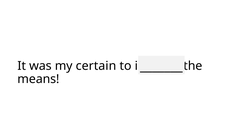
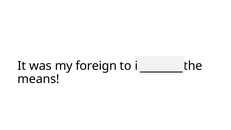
certain: certain -> foreign (96, 66)
